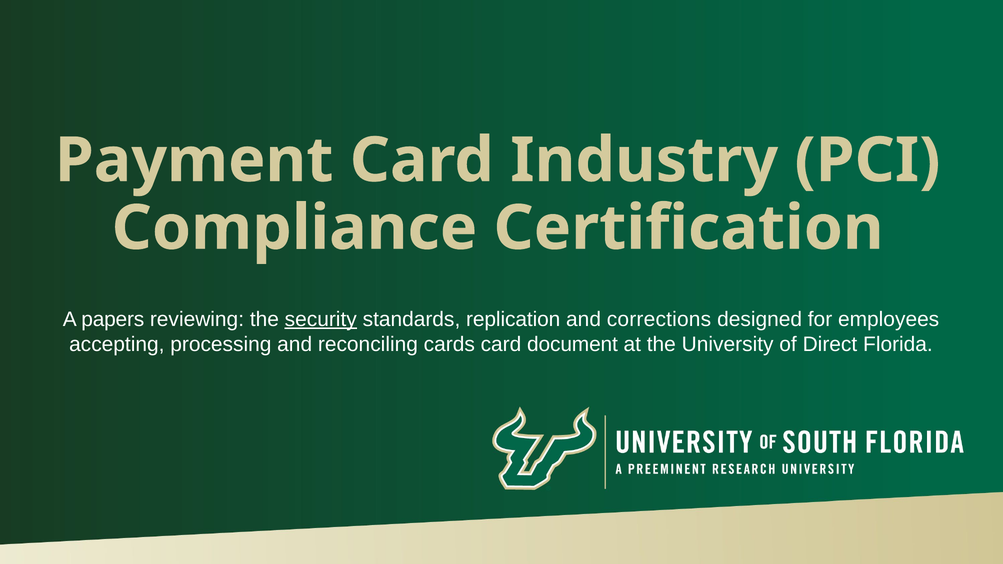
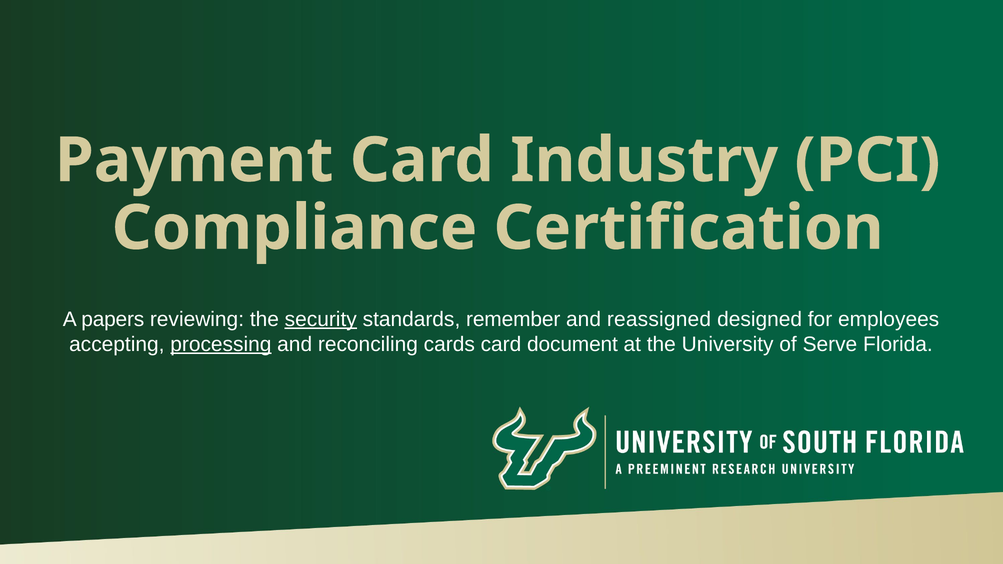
replication: replication -> remember (513, 319)
corrections: corrections -> reassigned (659, 319)
processing underline: none -> present (221, 344)
Direct: Direct -> Serve (830, 344)
